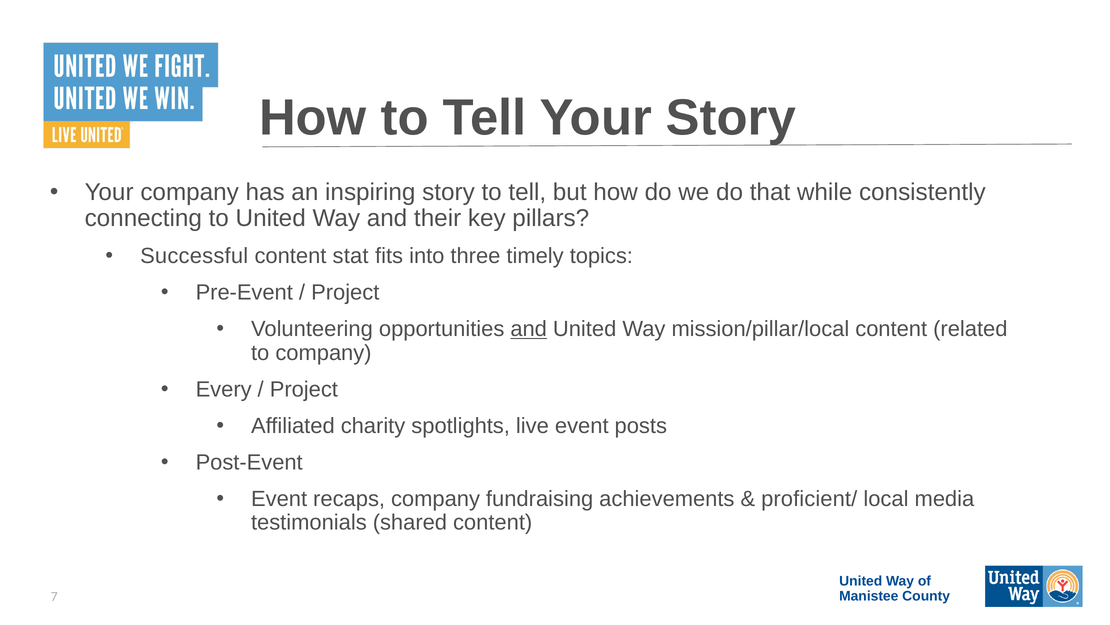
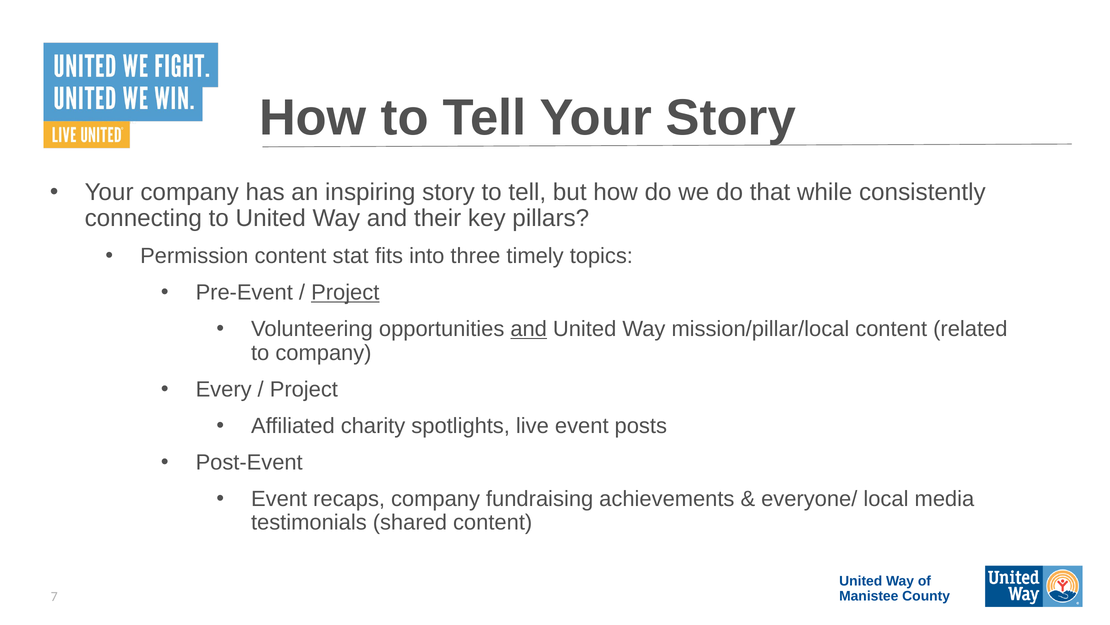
Successful: Successful -> Permission (194, 256)
Project underline: none -> present (345, 292)
proficient/: proficient/ -> everyone/ (809, 498)
